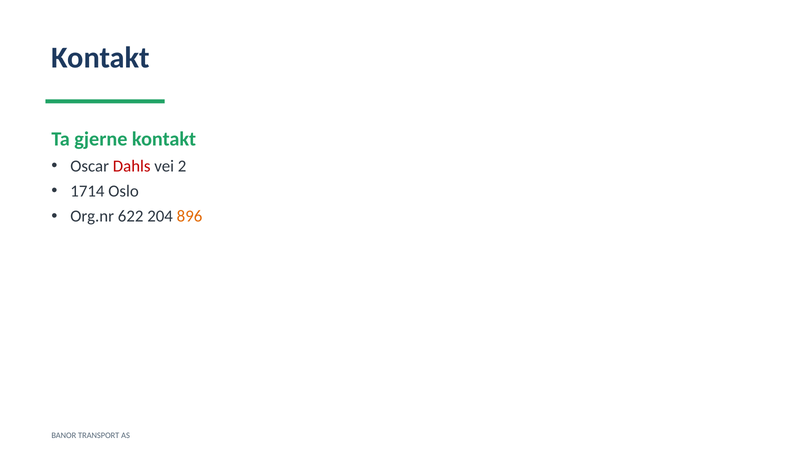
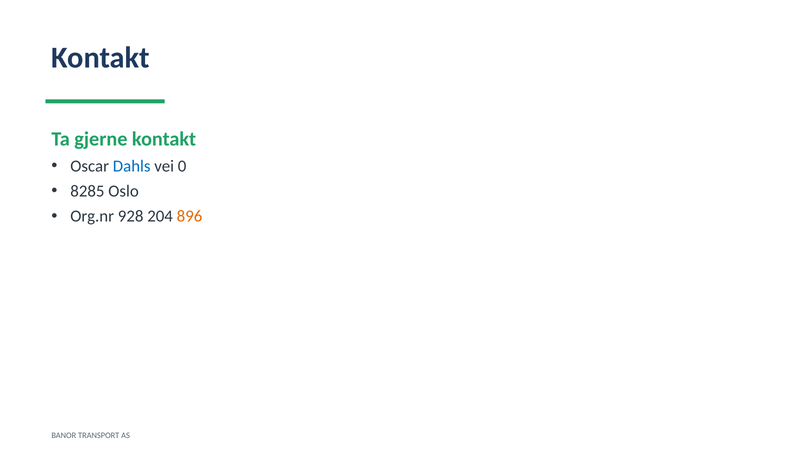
Dahls colour: red -> blue (132, 166)
2: 2 -> 0 (182, 166)
1714: 1714 -> 8285 (87, 191)
622: 622 -> 928 (131, 217)
